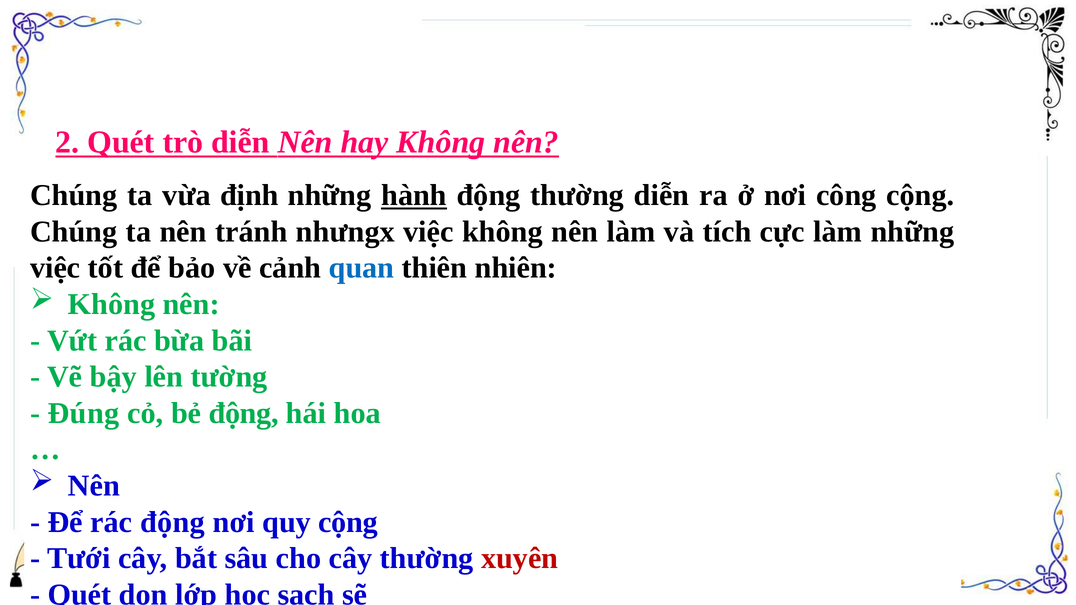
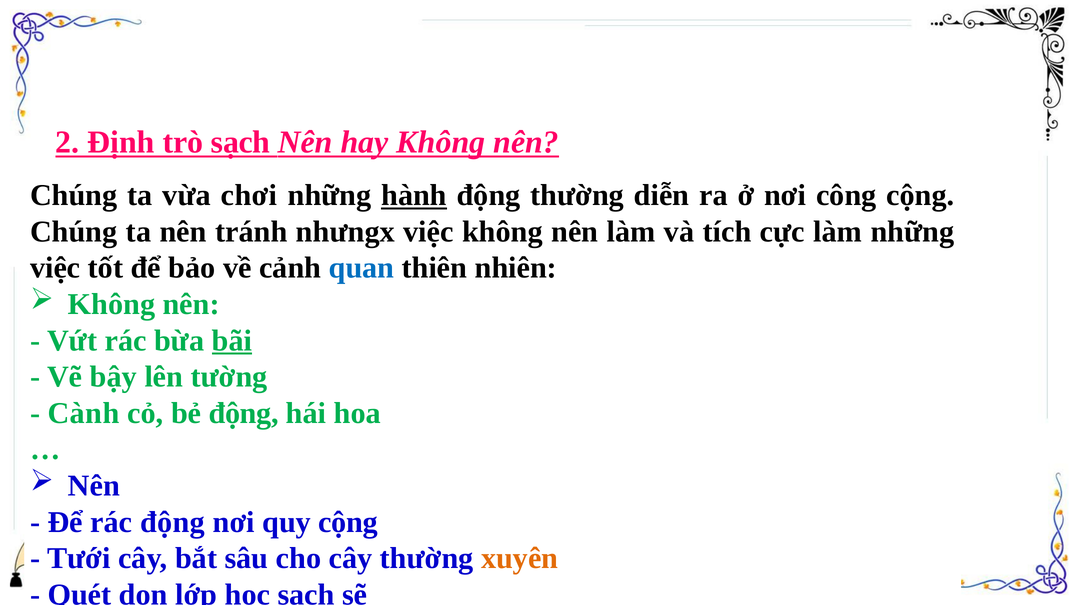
2 Quét: Quét -> Định (121, 142)
trò diễn: diễn -> sạch (241, 142)
định: định -> chơi (249, 195)
bãi underline: none -> present (232, 340)
Đúng: Đúng -> Cành (84, 413)
xuyên colour: red -> orange (520, 558)
